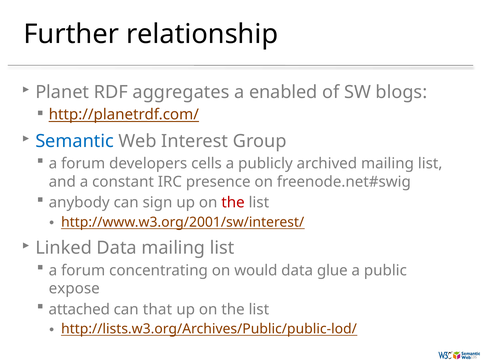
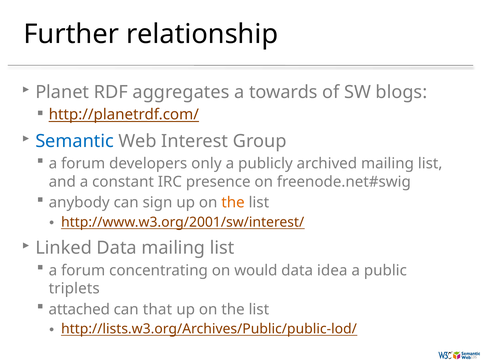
enabled: enabled -> towards (283, 92)
cells: cells -> only (206, 164)
the colour: red -> orange (233, 203)
glue: glue -> idea (332, 271)
expose: expose -> triplets (74, 289)
